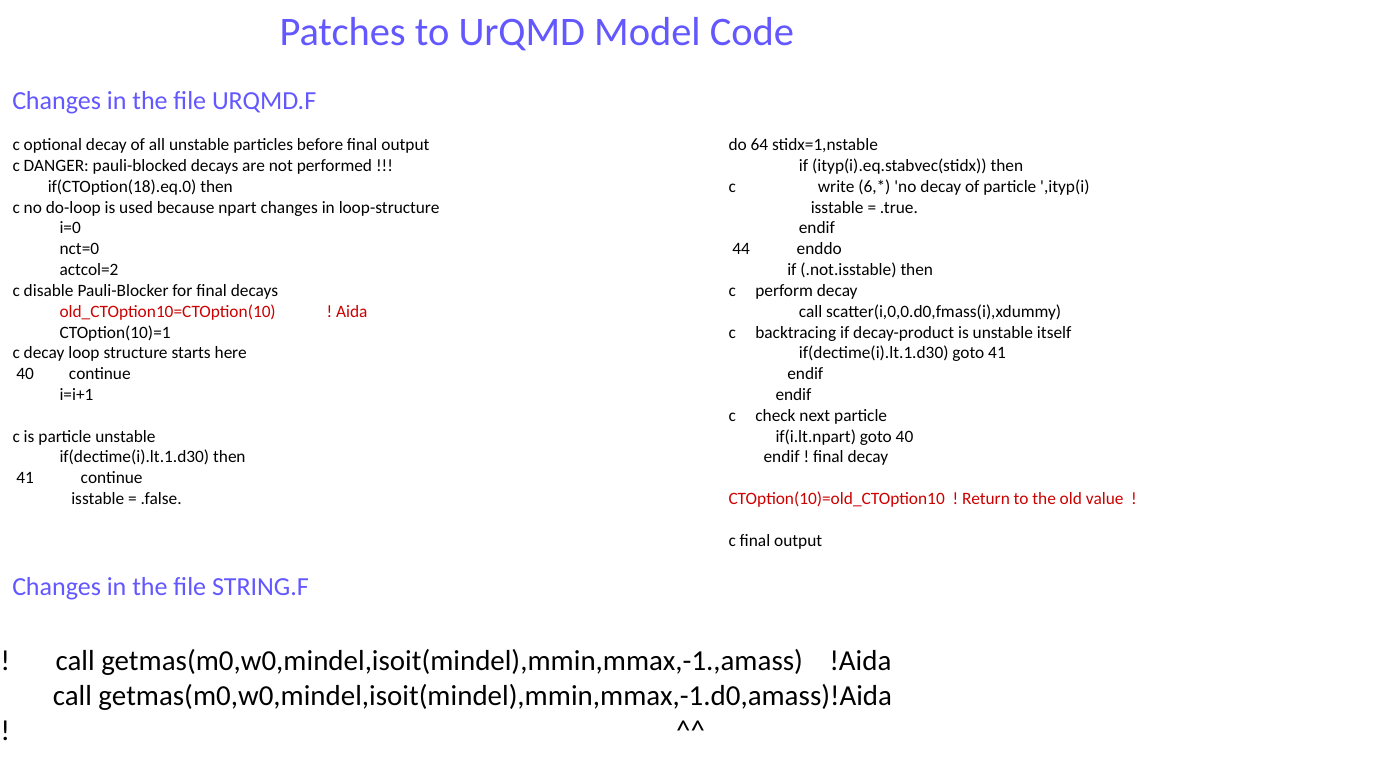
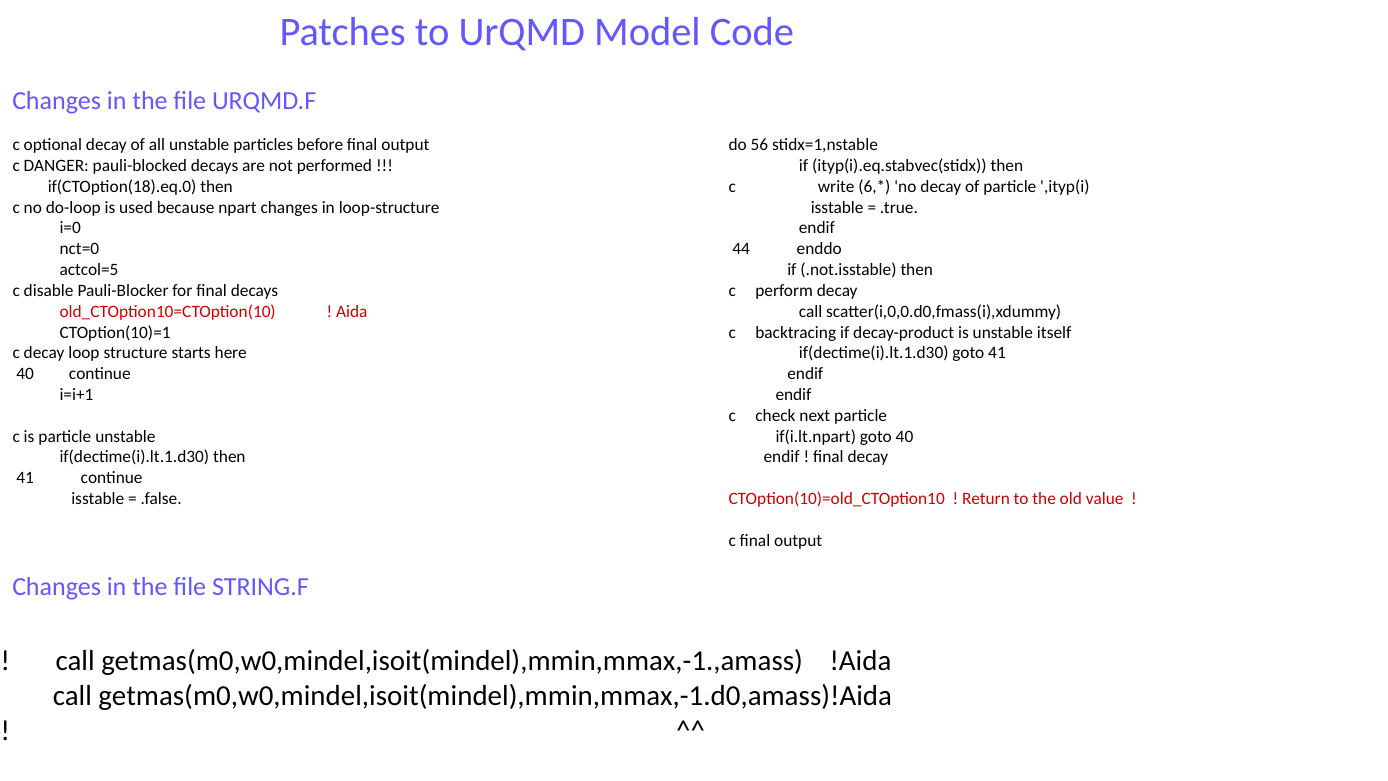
64: 64 -> 56 (759, 145)
actcol=2: actcol=2 -> actcol=5 (89, 270)
